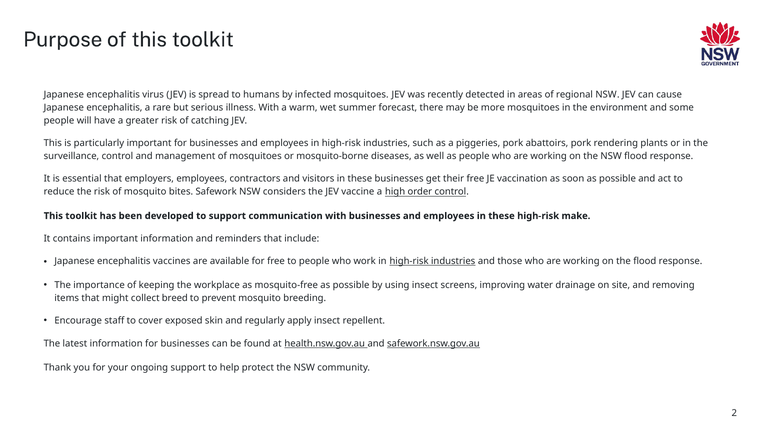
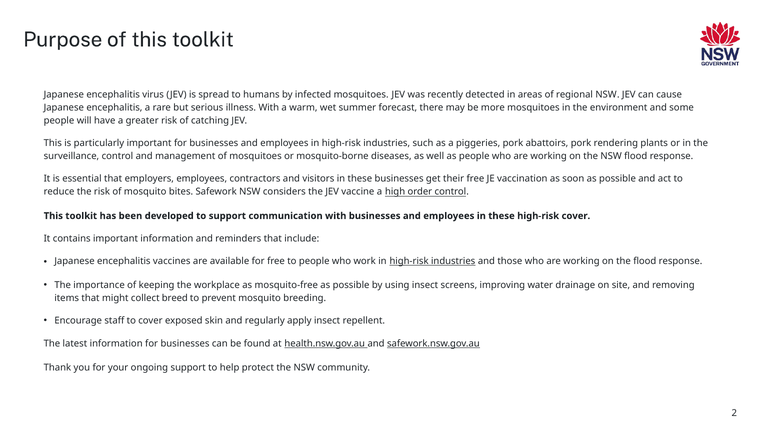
high-risk make: make -> cover (576, 216)
